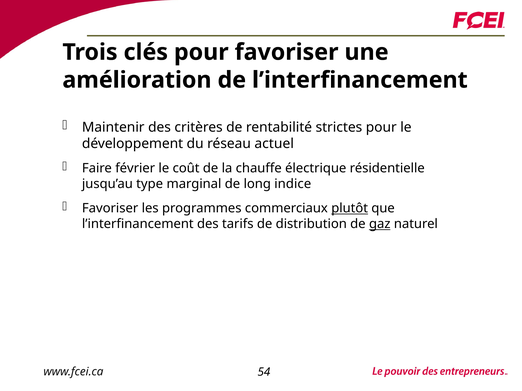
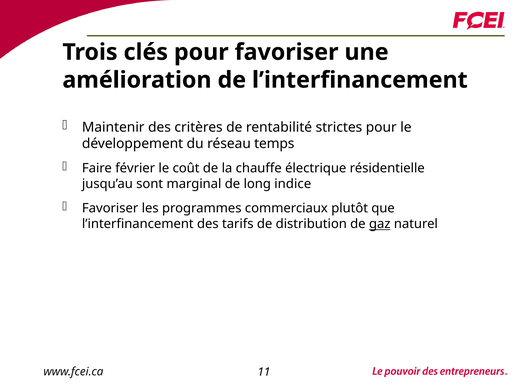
actuel: actuel -> temps (274, 144)
type: type -> sont (150, 184)
plutôt underline: present -> none (350, 209)
54: 54 -> 11 (264, 372)
